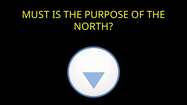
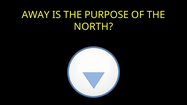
MUST: MUST -> AWAY (36, 15)
